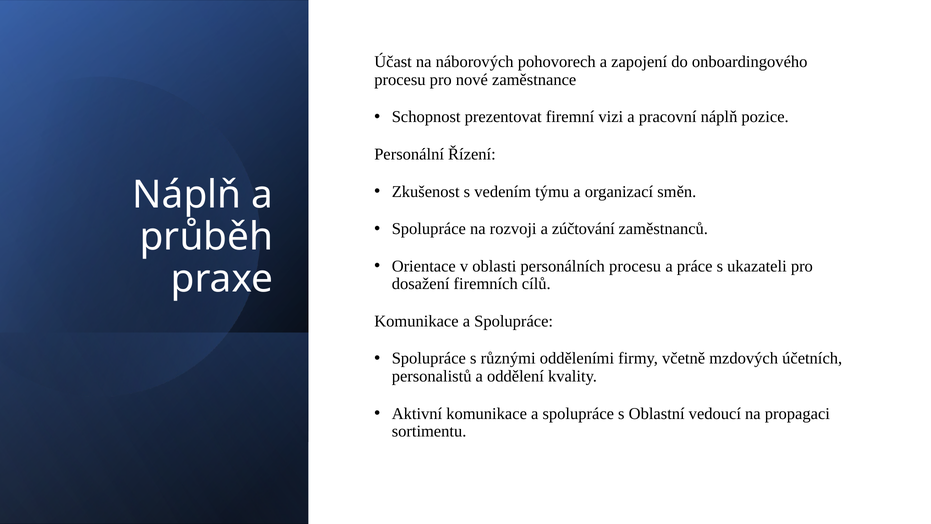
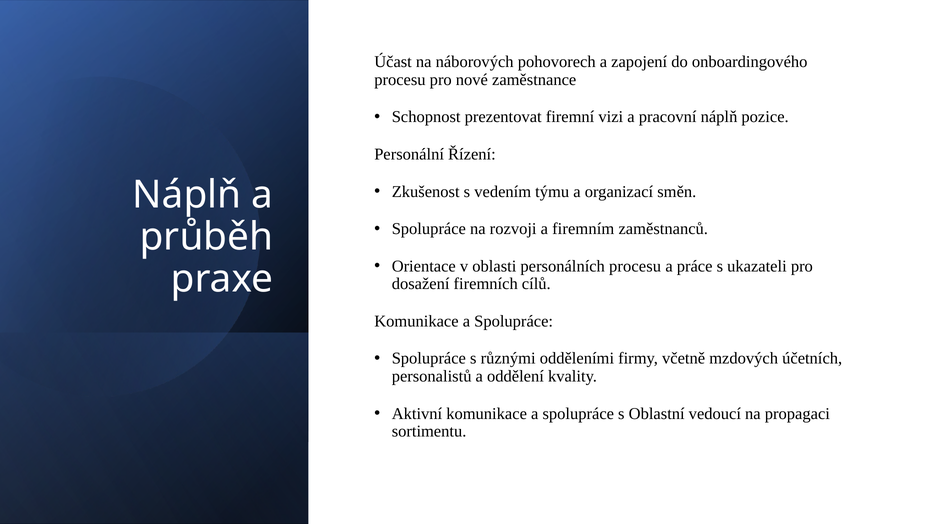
zúčtování: zúčtování -> firemním (583, 229)
